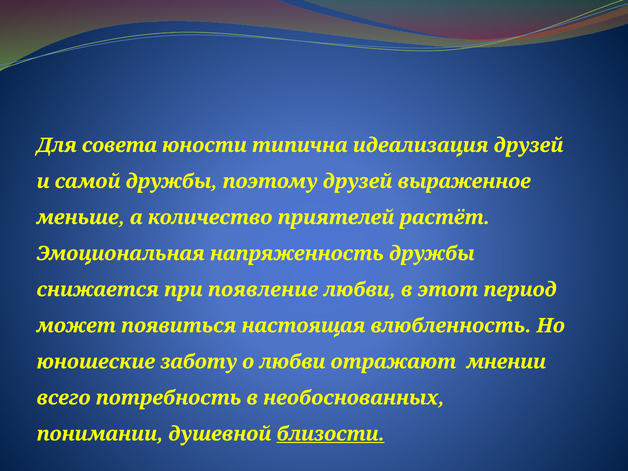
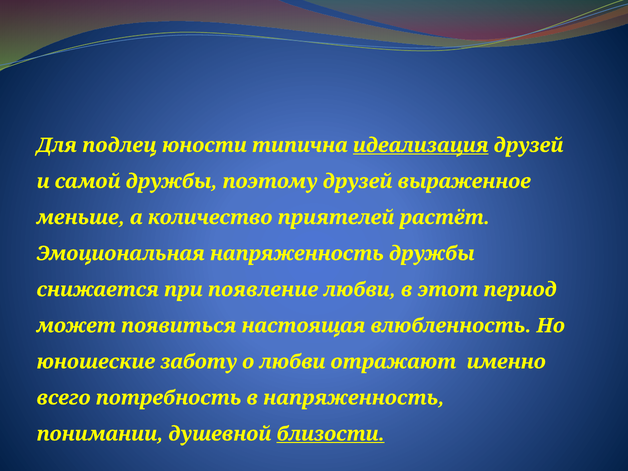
совета: совета -> подлец (119, 145)
идеализация underline: none -> present (421, 145)
мнении: мнении -> именно (506, 362)
в необоснованных: необоснованных -> напряженность (354, 398)
